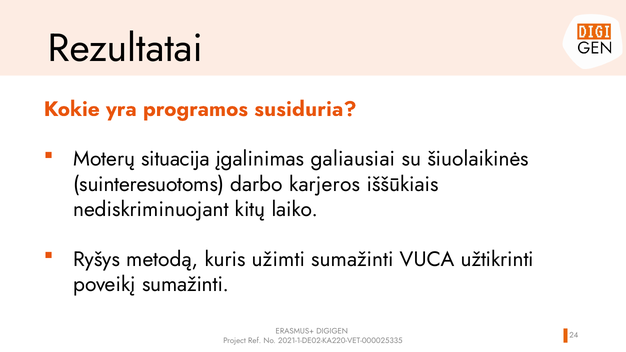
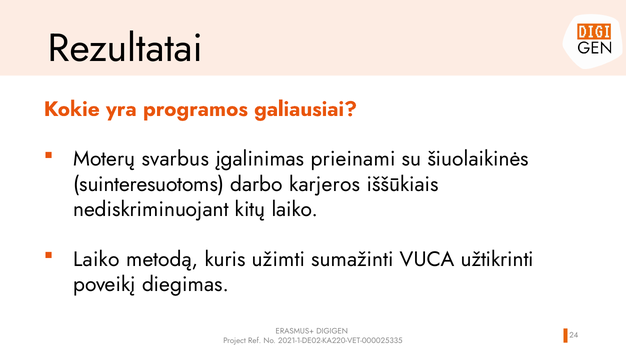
susiduria: susiduria -> galiausiai (306, 109)
situacija: situacija -> svarbus (175, 159)
galiausiai: galiausiai -> prieinami (353, 159)
Ryšys: Ryšys -> Laiko (97, 259)
poveikį sumažinti: sumažinti -> diegimas (185, 284)
